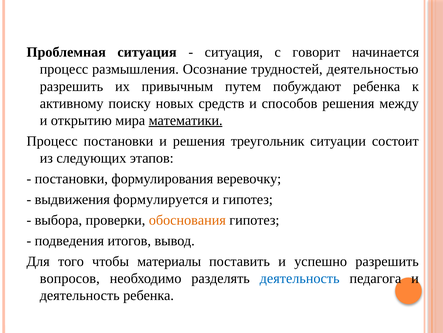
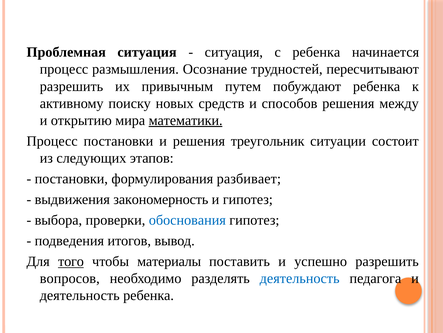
с говорит: говорит -> ребенка (316, 52)
деятельностью: деятельностью -> пересчитывают (373, 69)
веревочку: веревочку -> разбивает (249, 178)
формулируется: формулируется -> закономерность (161, 199)
обоснования colour: orange -> blue (187, 220)
того underline: none -> present (71, 261)
